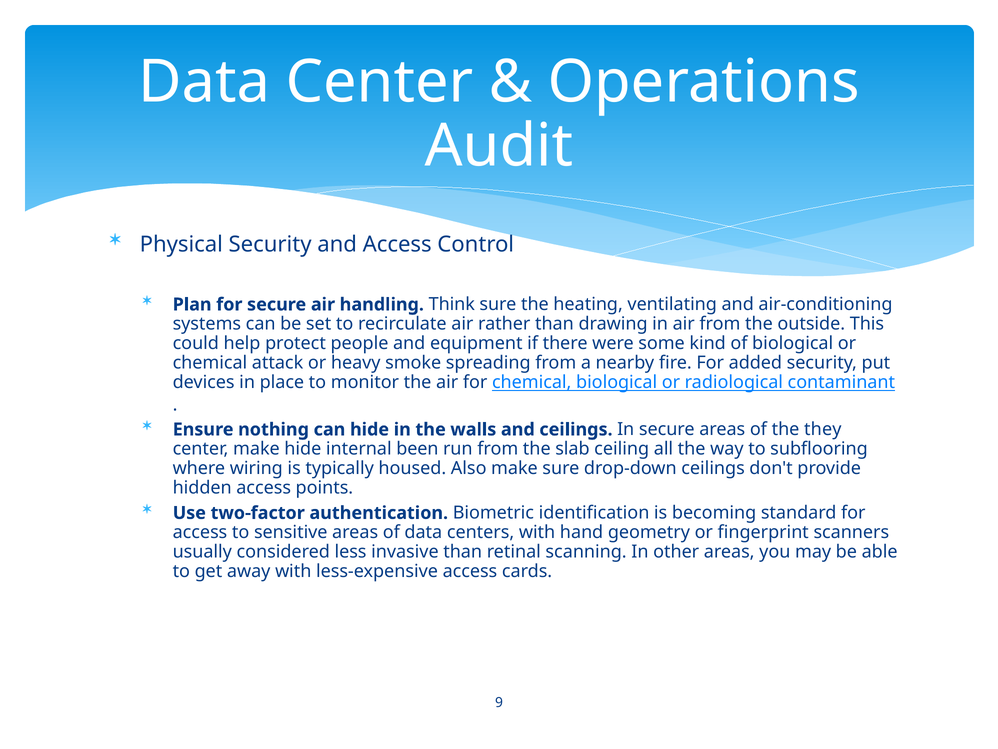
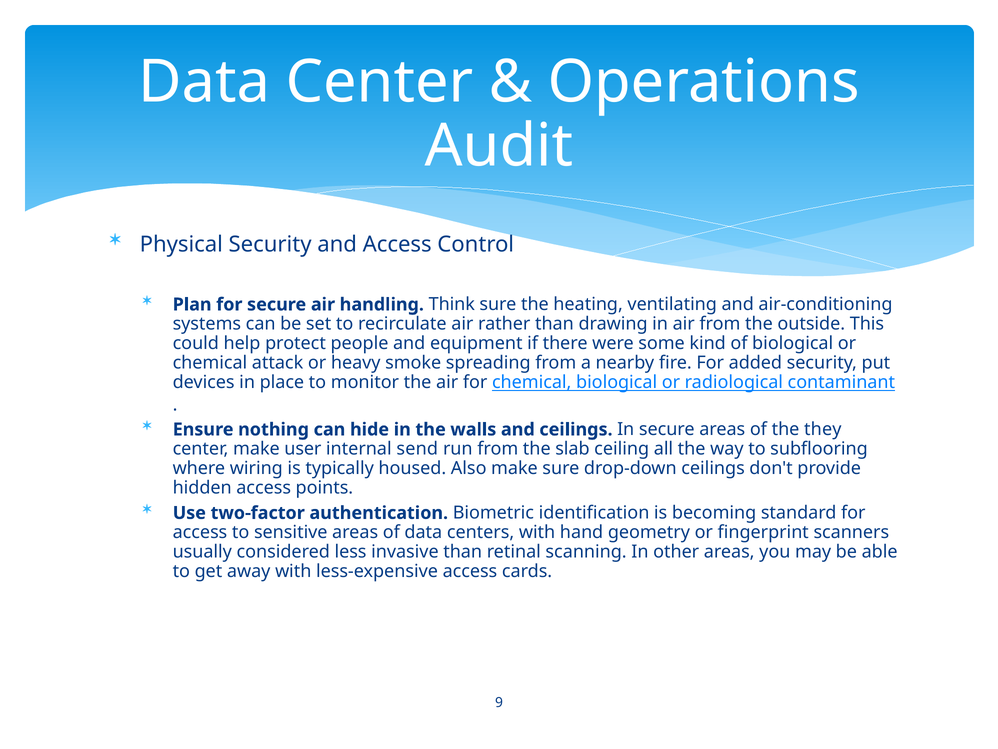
make hide: hide -> user (303, 449)
been: been -> send (417, 449)
